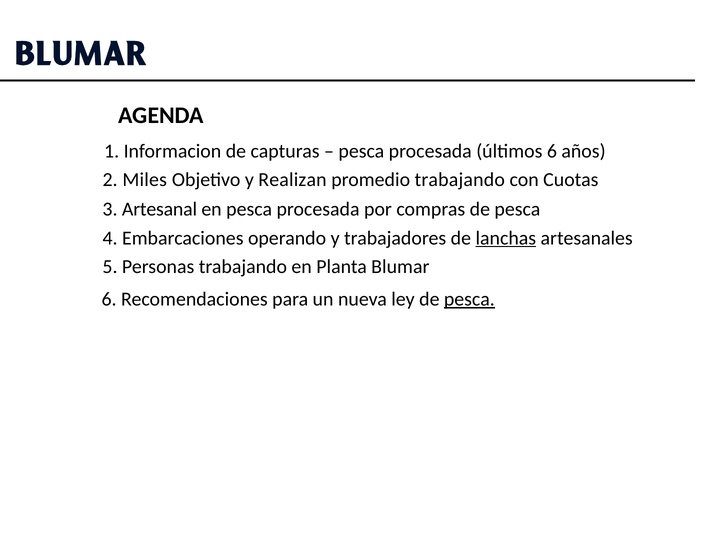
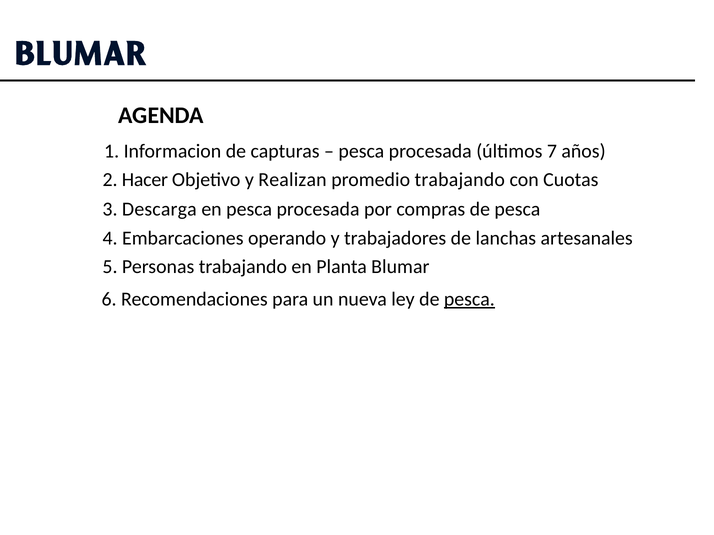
últimos 6: 6 -> 7 (552, 151)
Miles: Miles -> Hacer (145, 180)
Artesanal: Artesanal -> Descarga (159, 210)
lanchas underline: present -> none (506, 238)
